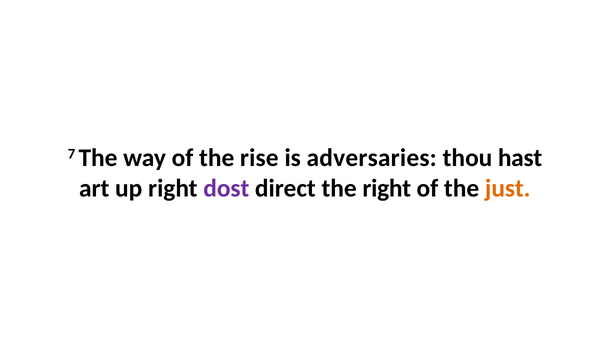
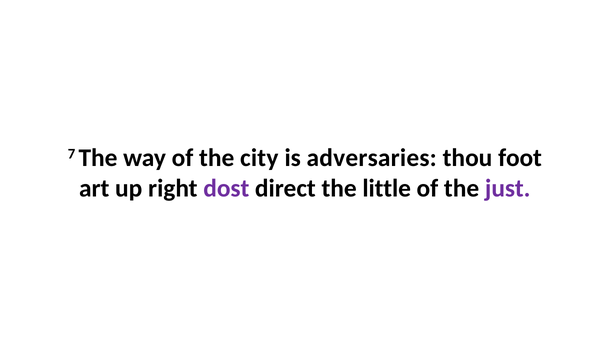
rise: rise -> city (259, 158)
hast: hast -> foot (520, 158)
the right: right -> little (387, 189)
just colour: orange -> purple (508, 189)
